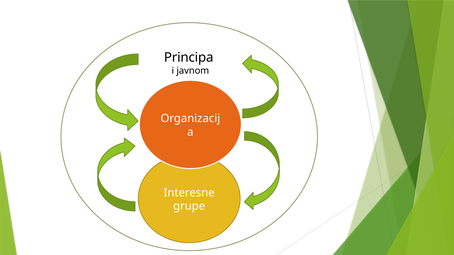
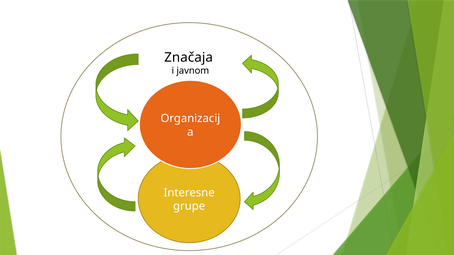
Principa: Principa -> Značaja (189, 57)
